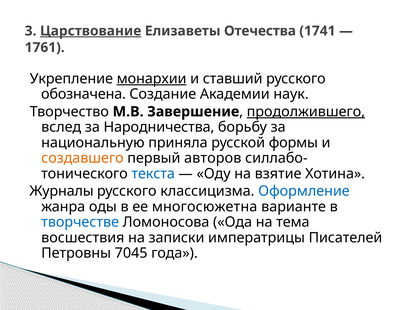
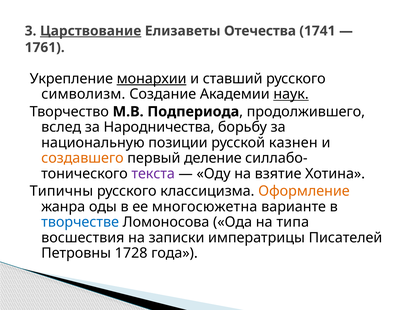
обозначена: обозначена -> символизм (83, 94)
наук underline: none -> present (291, 94)
Завершение: Завершение -> Подпериода (193, 112)
продолжившего underline: present -> none (306, 112)
приняла: приняла -> позиции (178, 143)
формы: формы -> казнен (293, 143)
авторов: авторов -> деление (213, 158)
текста colour: blue -> purple (153, 173)
Журналы: Журналы -> Типичны (61, 191)
Оформление colour: blue -> orange (304, 191)
тема: тема -> типа (293, 222)
7045: 7045 -> 1728 (131, 253)
